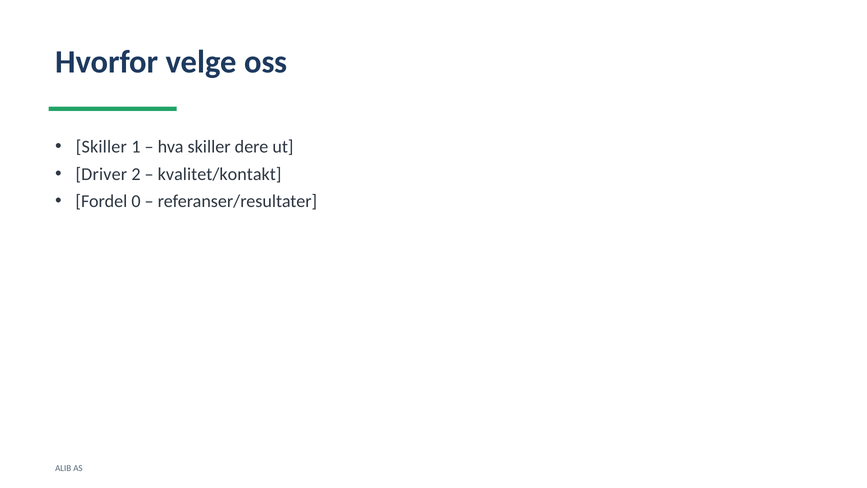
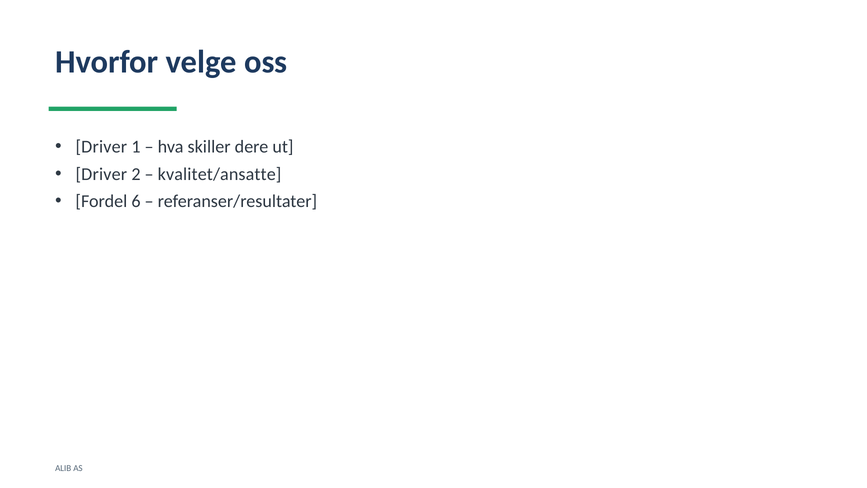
Skiller: Skiller -> Driver (101, 147)
kvalitet/kontakt: kvalitet/kontakt -> kvalitet/ansatte (220, 174)
0: 0 -> 6 (136, 201)
